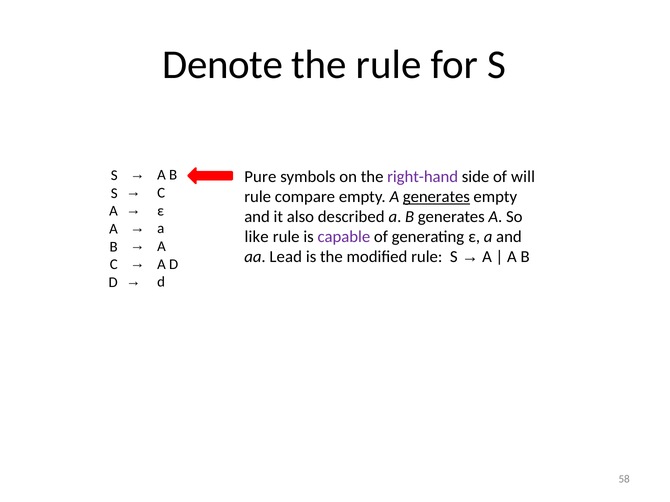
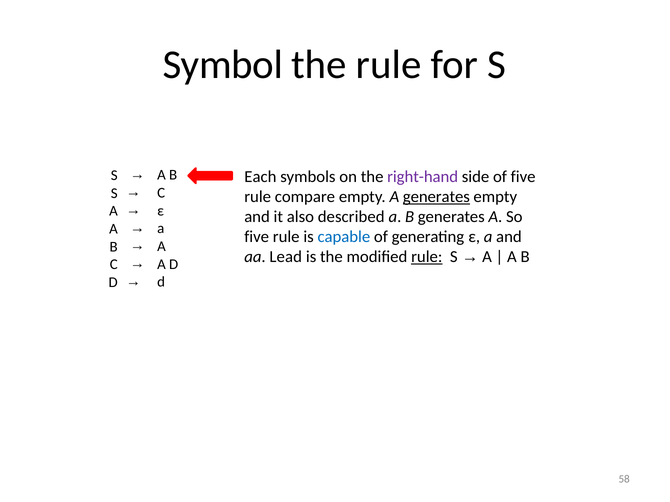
Denote: Denote -> Symbol (223, 65)
Pure: Pure -> Each (260, 177)
of will: will -> five (523, 177)
like: like -> five (257, 237)
capable colour: purple -> blue (344, 237)
rule underline: none -> present (427, 257)
